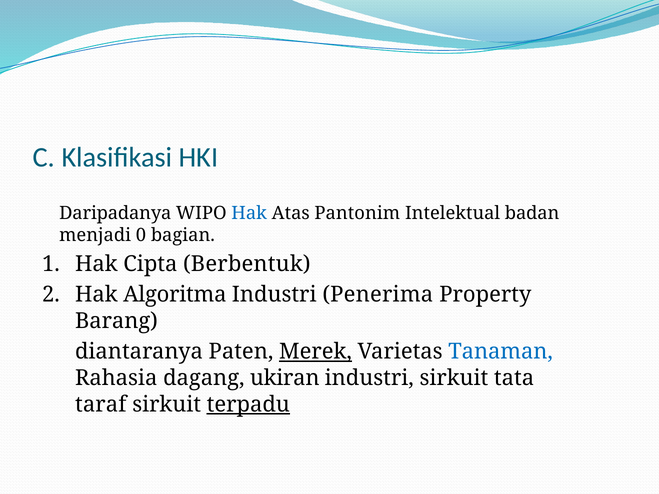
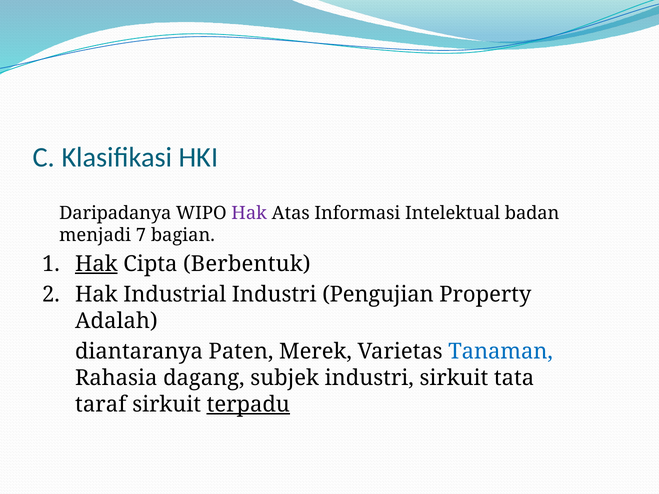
Hak colour: blue -> purple (249, 213)
Pantonim: Pantonim -> Informasi (357, 213)
0: 0 -> 7 (141, 235)
Hak underline: none -> present (96, 264)
Algoritma: Algoritma -> Industrial (175, 295)
Penerima: Penerima -> Pengujian (378, 295)
Barang: Barang -> Adalah (116, 321)
Merek underline: present -> none (316, 352)
ukiran: ukiran -> subjek (285, 378)
